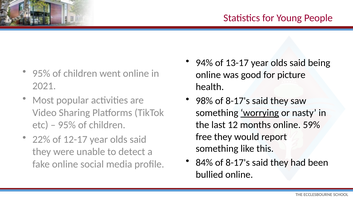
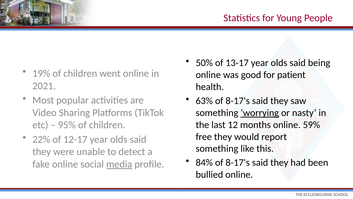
94%: 94% -> 50% (204, 63)
95%: 95% -> 19% (41, 73)
picture: picture -> patient (291, 75)
98%: 98% -> 63% (204, 101)
media underline: none -> present (119, 164)
